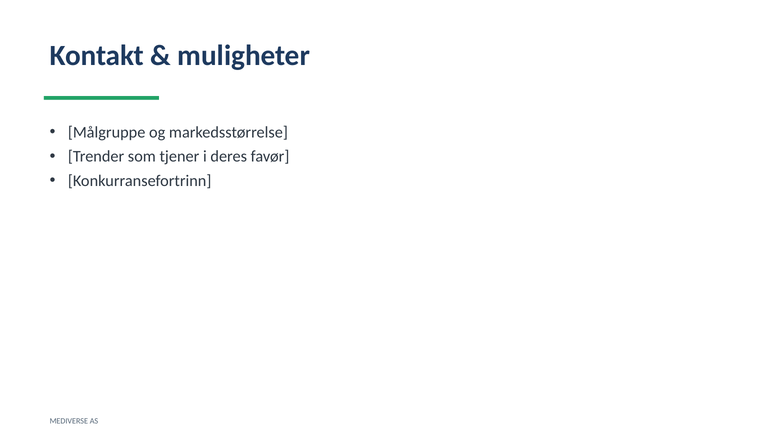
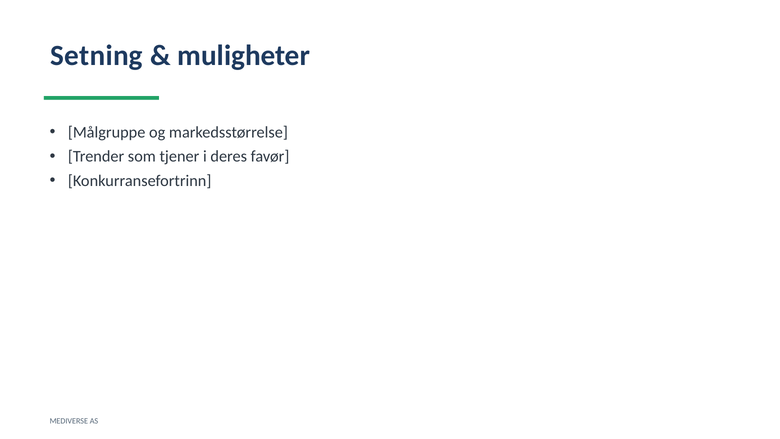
Kontakt: Kontakt -> Setning (96, 56)
